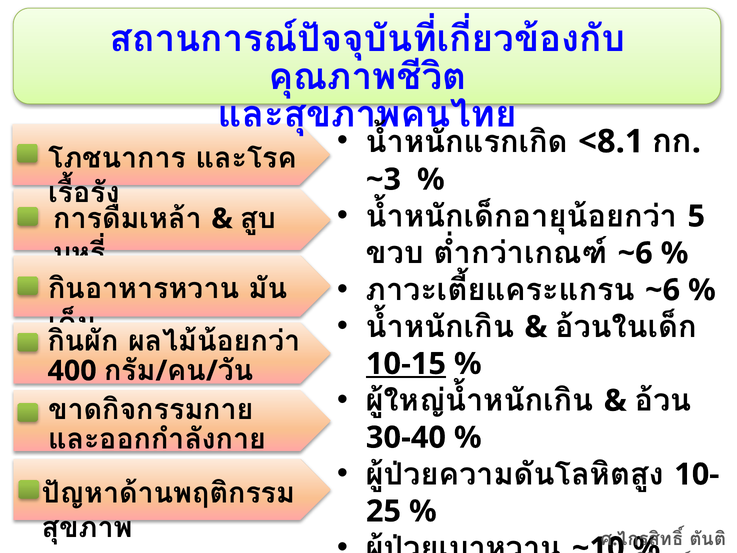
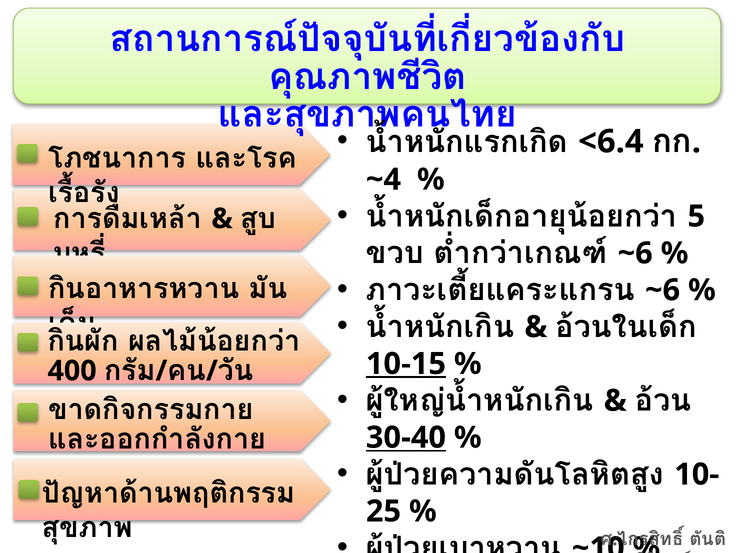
<8.1: <8.1 -> <6.4 (611, 141)
~3: ~3 -> ~4 (383, 179)
30-40 underline: none -> present (406, 437)
